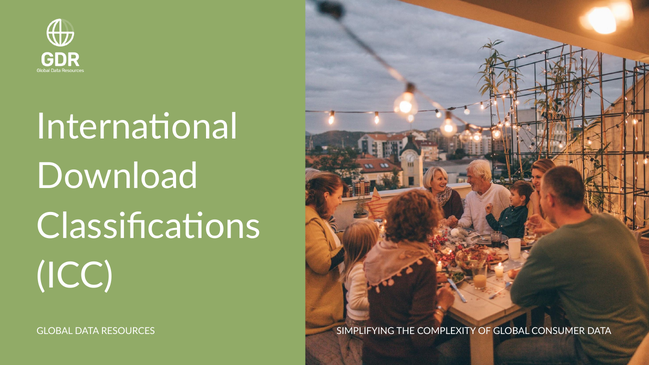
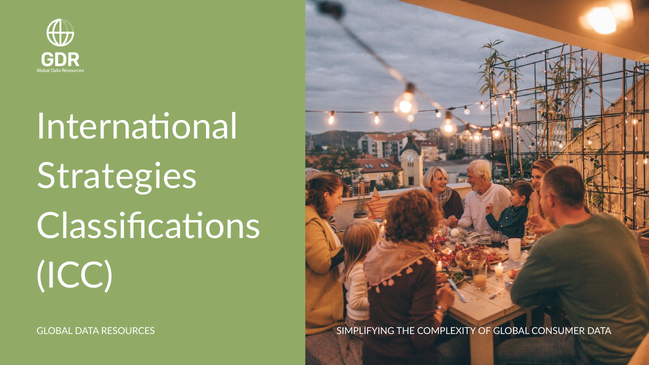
Download: Download -> Strategies (117, 177)
